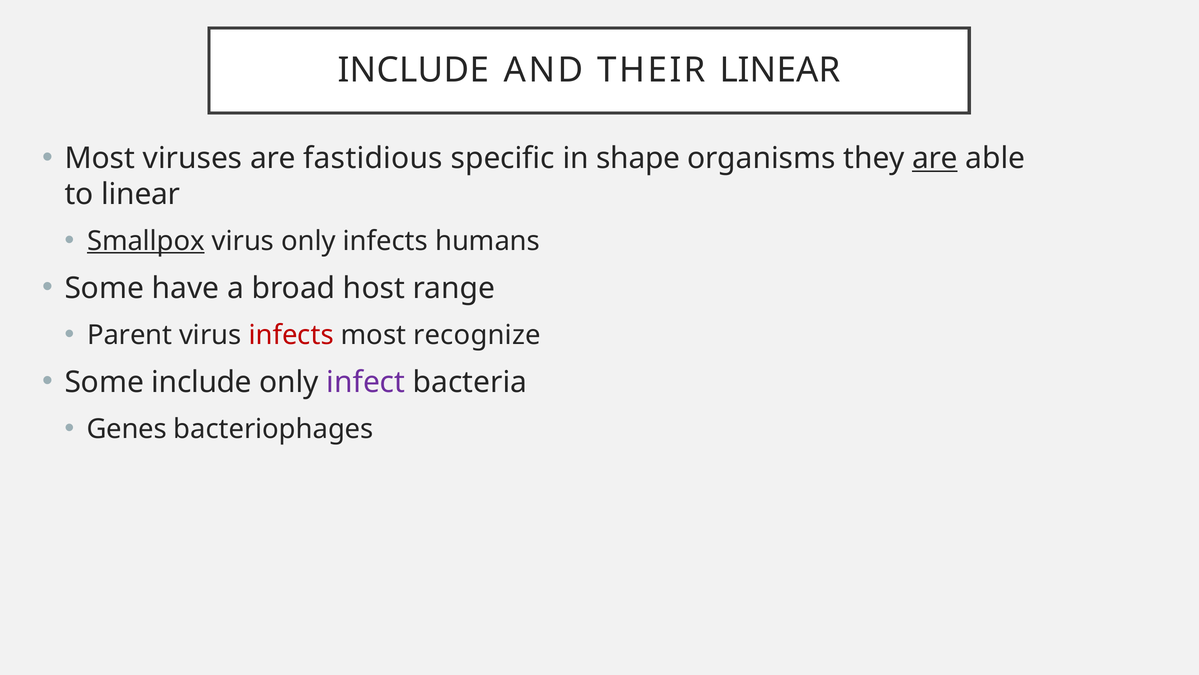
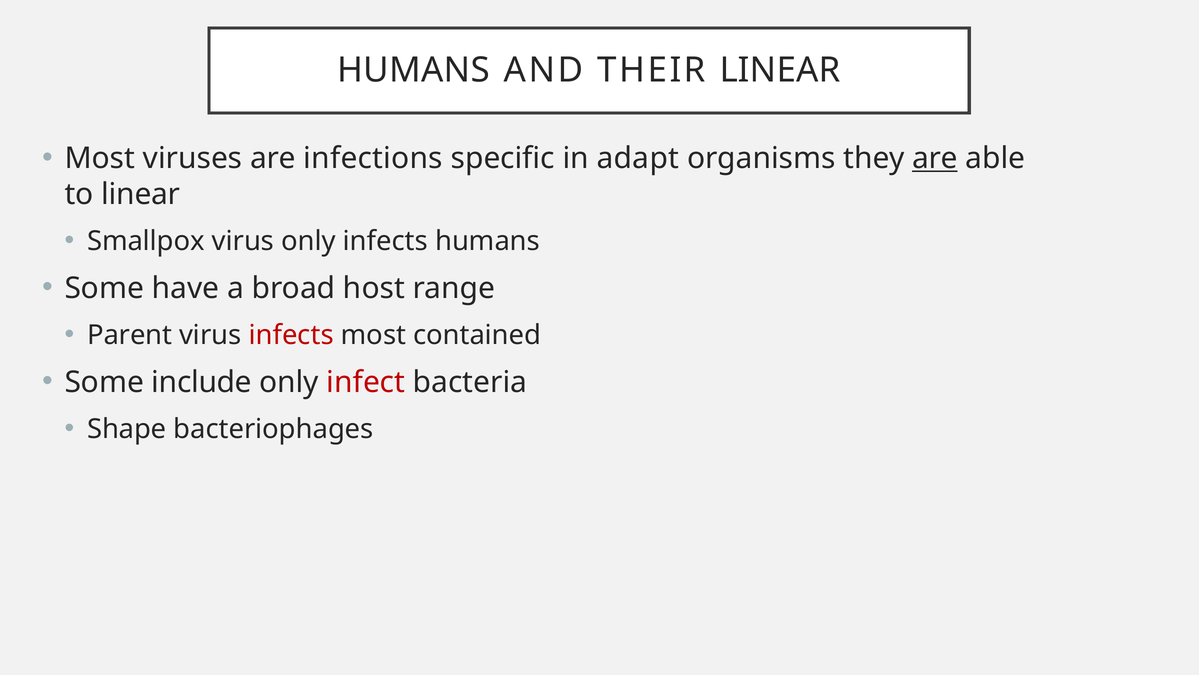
INCLUDE: INCLUDE -> HUMANS (414, 70)
fastidious: fastidious -> infections (373, 158)
shape: shape -> adapt (638, 158)
Smallpox underline: present -> none (146, 241)
recognize: recognize -> contained (477, 335)
infect colour: purple -> red (366, 382)
Genes: Genes -> Shape (127, 429)
